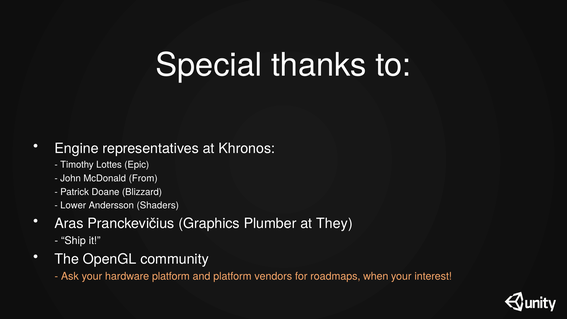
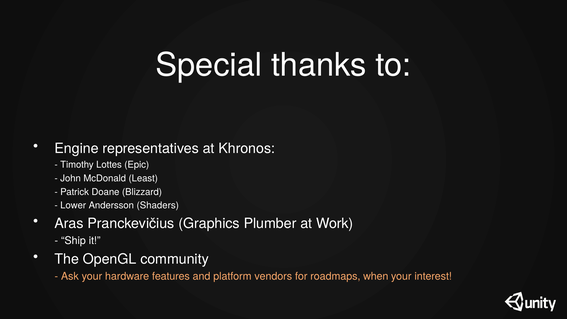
From: From -> Least (143, 178)
They: They -> Work (335, 223)
hardware platform: platform -> features (171, 276)
